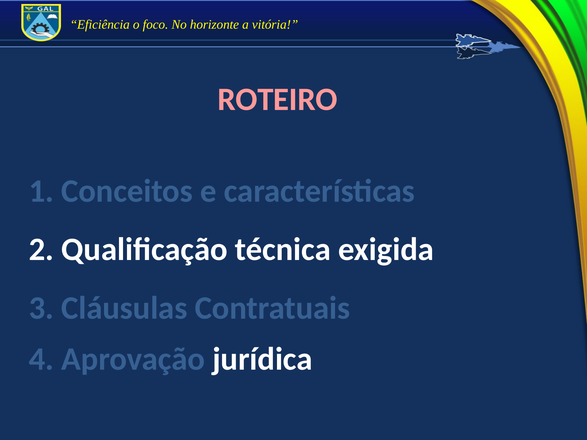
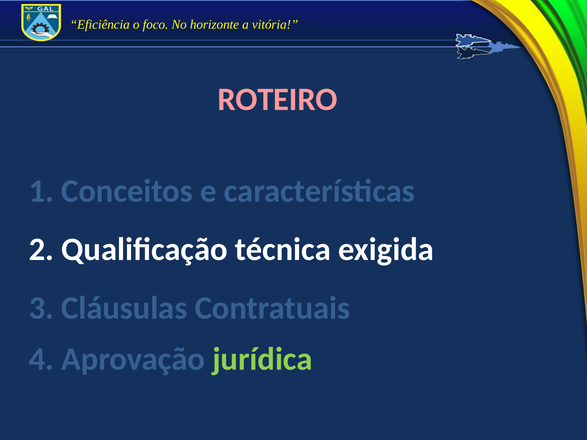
jurídica colour: white -> light green (263, 359)
